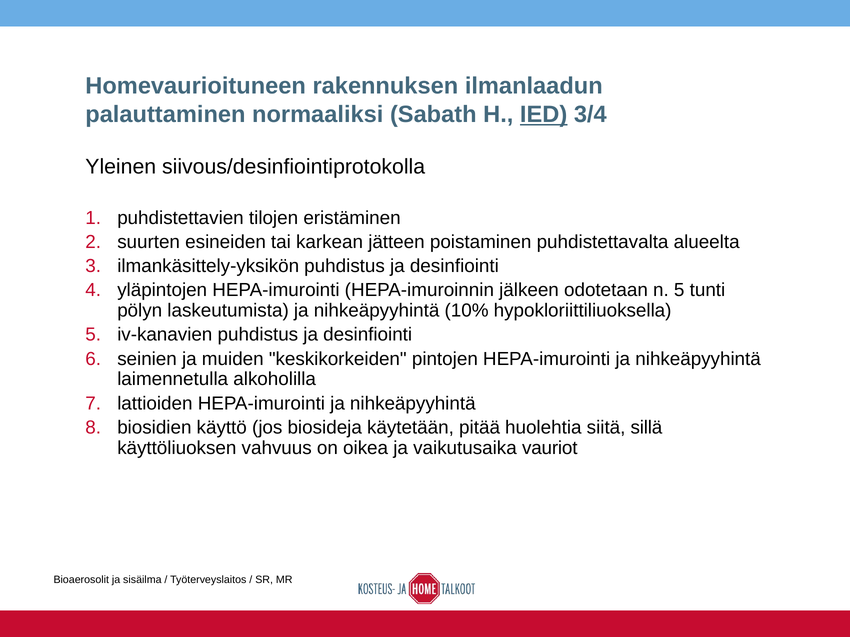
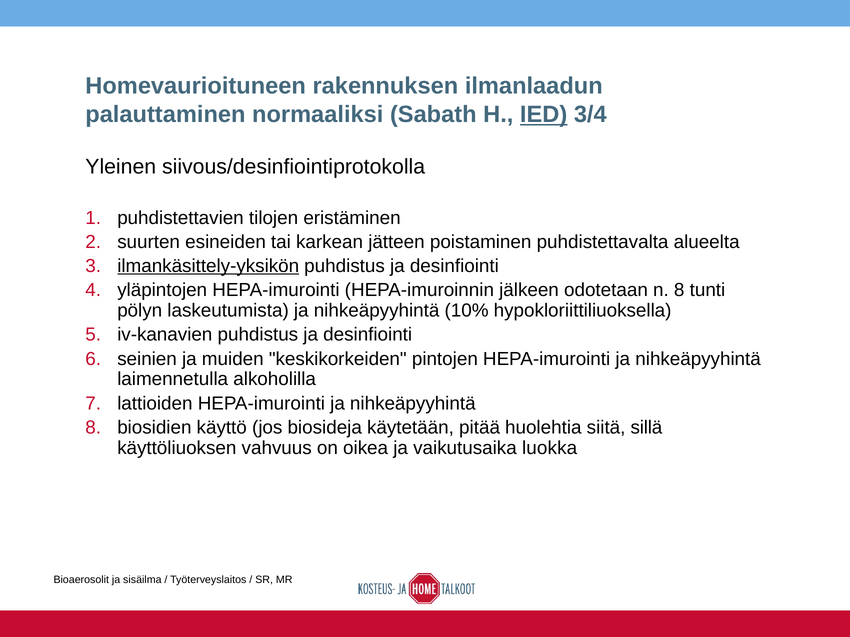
ilmankäsittely-yksikön underline: none -> present (208, 266)
n 5: 5 -> 8 (679, 290)
vauriot: vauriot -> luokka (550, 448)
